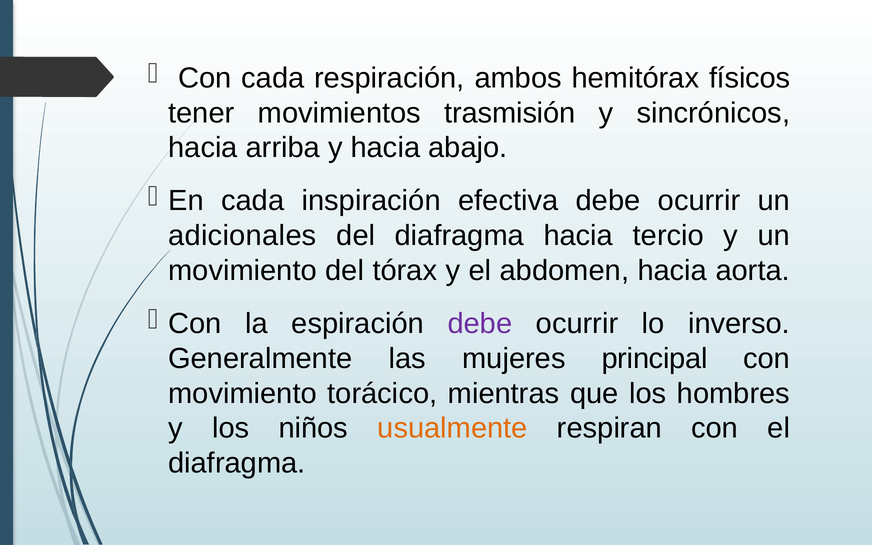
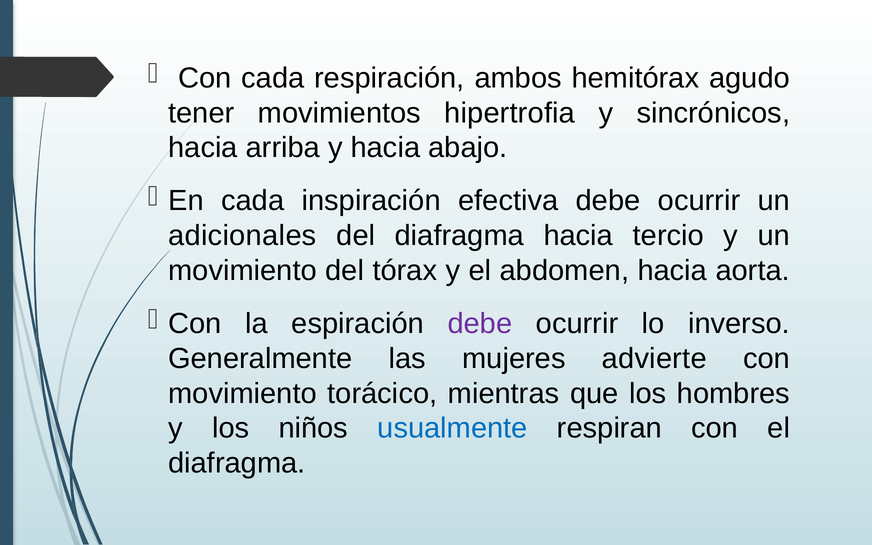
físicos: físicos -> agudo (750, 78)
trasmisión: trasmisión -> hipertrofia (510, 113)
principal: principal -> advierte (654, 359)
usualmente colour: orange -> blue (453, 428)
